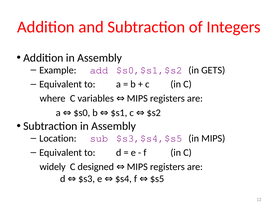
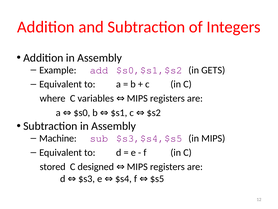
Location: Location -> Machine (58, 138)
widely: widely -> stored (53, 166)
